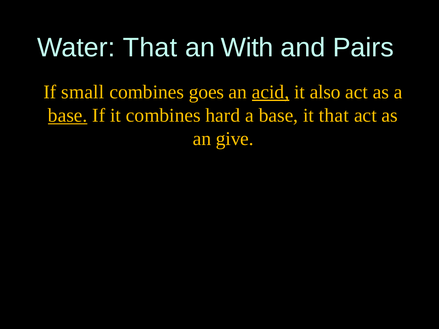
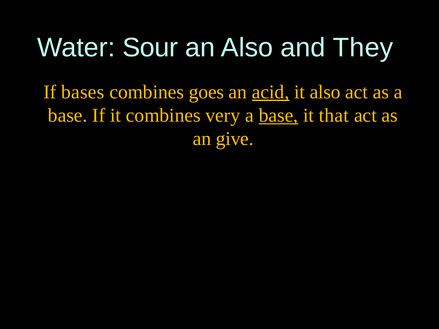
Water That: That -> Sour (150, 48)
an With: With -> Also (247, 48)
Pairs: Pairs -> They (363, 48)
small: small -> bases (83, 92)
base underline: present -> none (68, 116)
hard: hard -> very (223, 116)
base underline: none -> present (278, 116)
